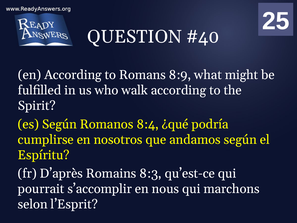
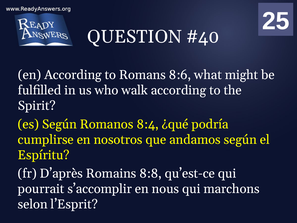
8:9: 8:9 -> 8:6 (180, 75)
8:3: 8:3 -> 8:8 (151, 173)
